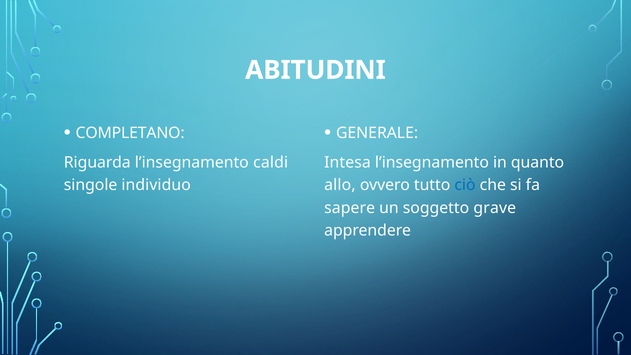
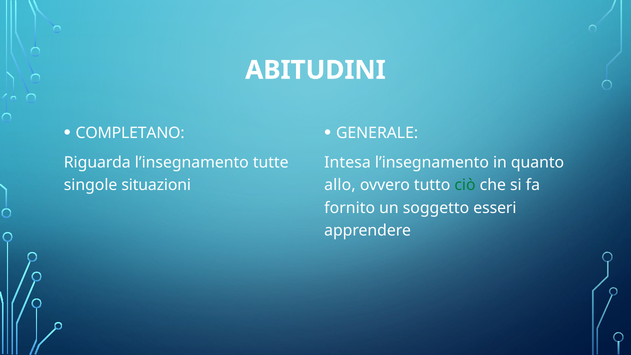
caldi: caldi -> tutte (271, 162)
individuo: individuo -> situazioni (156, 185)
ciò colour: blue -> green (465, 185)
sapere: sapere -> fornito (350, 208)
grave: grave -> esseri (495, 208)
